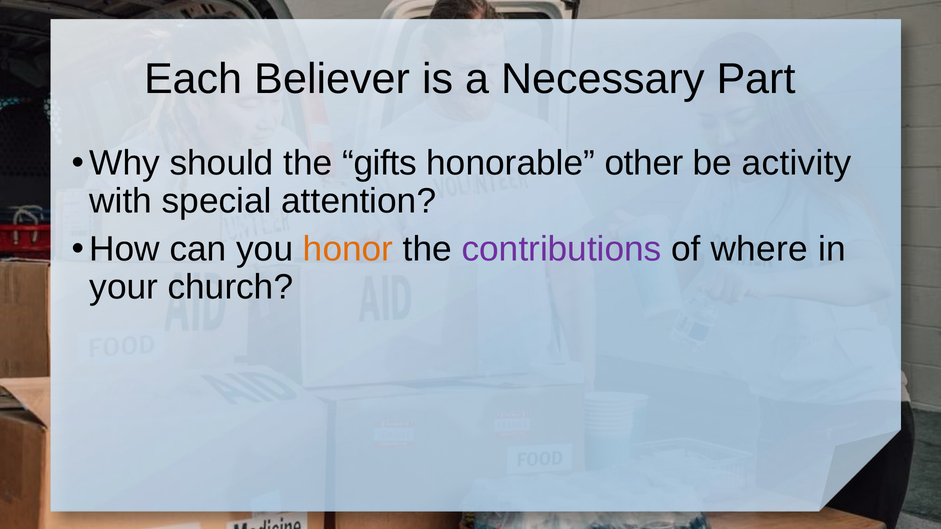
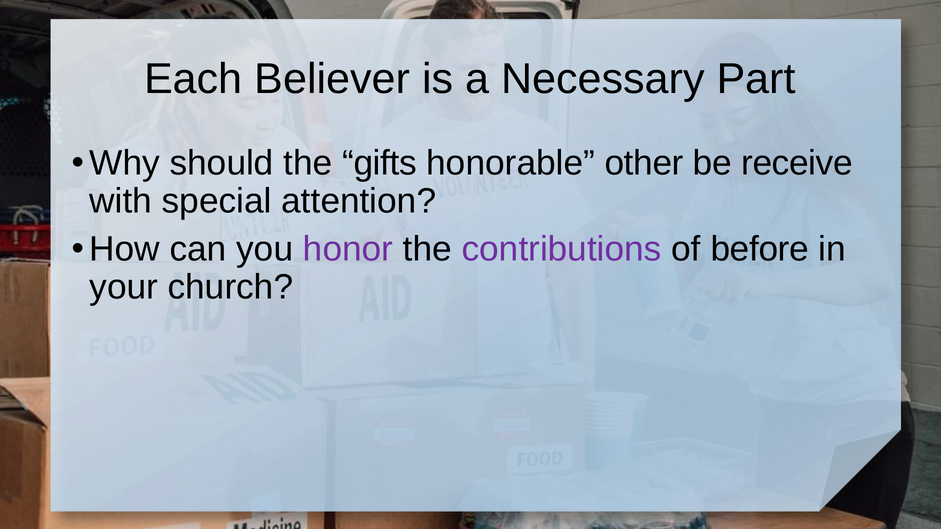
activity: activity -> receive (797, 163)
honor colour: orange -> purple (348, 249)
where: where -> before (760, 249)
